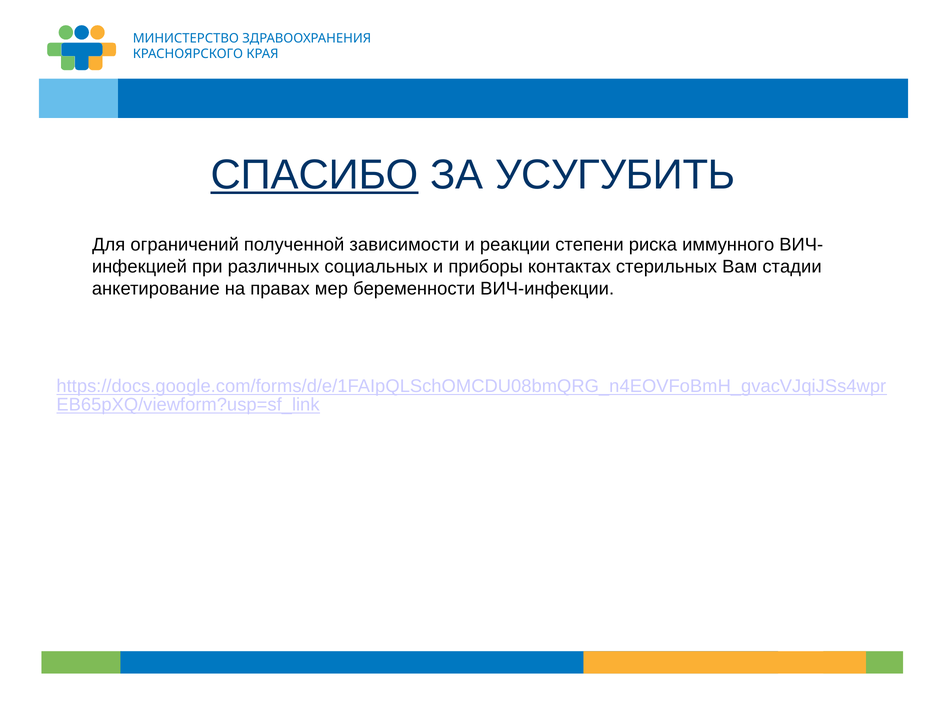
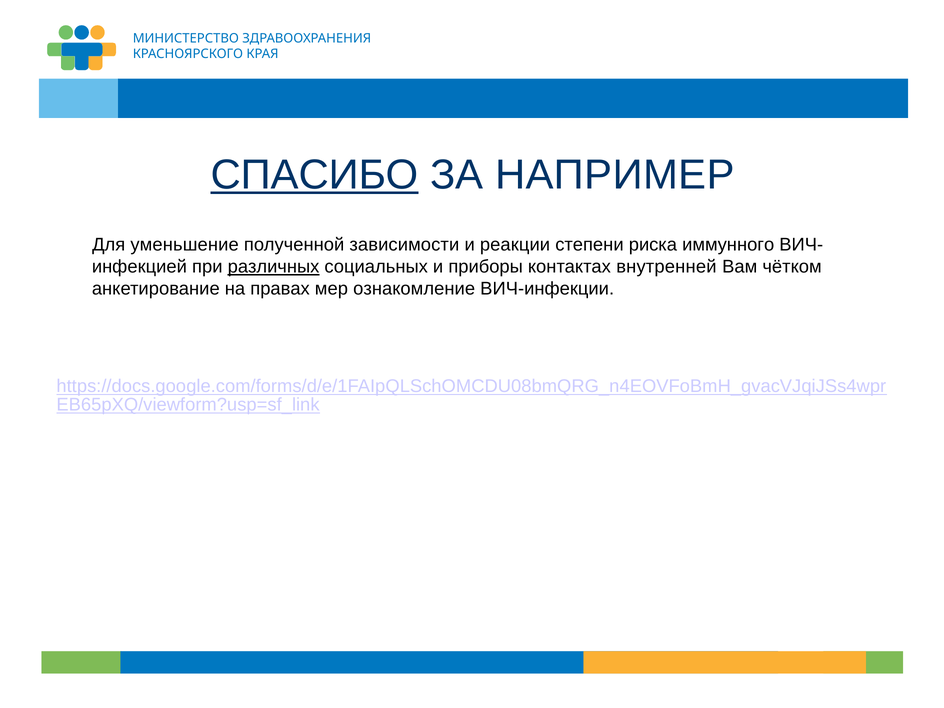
УСУГУБИТЬ: УСУГУБИТЬ -> НАПРИМЕР (615, 175)
ограничений: ограничений -> уменьшение (185, 245)
различных underline: none -> present (274, 267)
стерильных: стерильных -> внутренней (666, 267)
стадии: стадии -> чётком (792, 267)
беременности: беременности -> ознакомление (414, 289)
